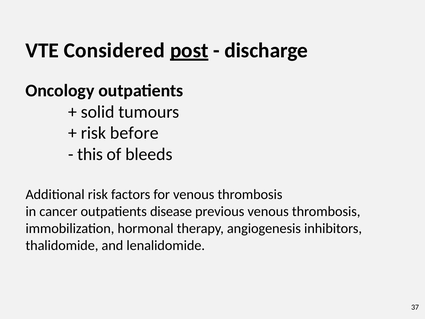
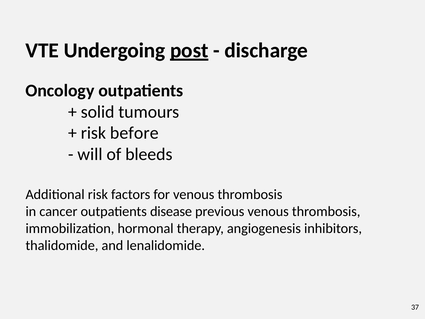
Considered: Considered -> Undergoing (114, 50)
this: this -> will (90, 154)
